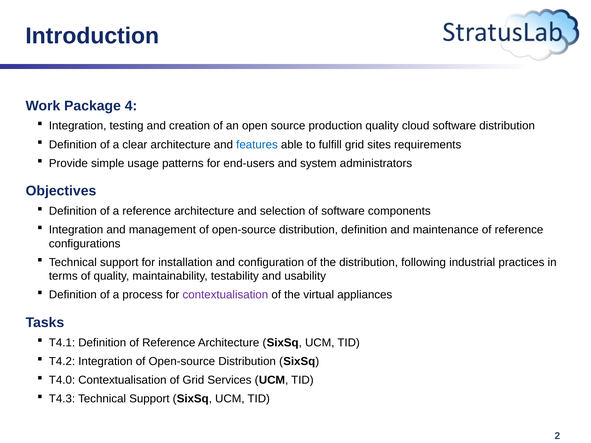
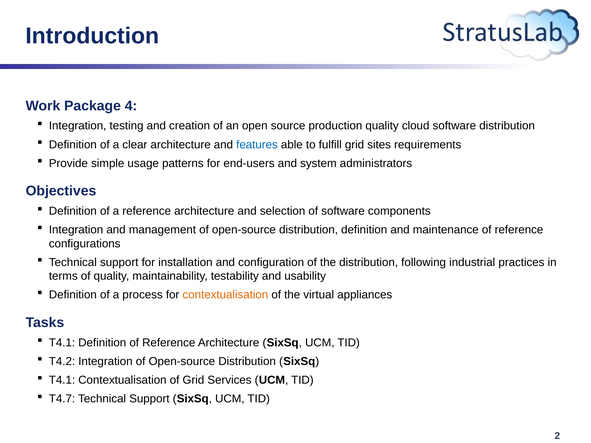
contextualisation colour: purple -> orange (225, 295)
T4.0: T4.0 -> T4.1 (62, 380)
T4.3: T4.3 -> T4.7 (62, 399)
